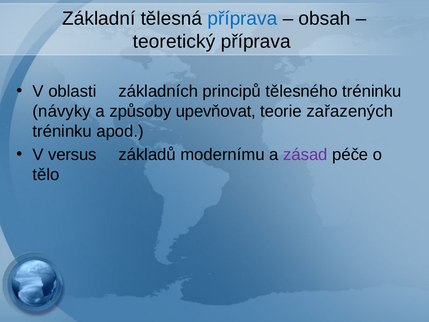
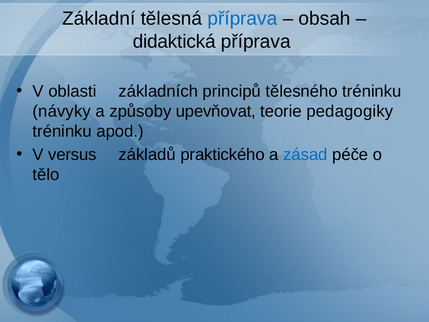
teoretický: teoretický -> didaktická (174, 41)
zařazených: zařazených -> pedagogiky (350, 111)
modernímu: modernímu -> praktického (223, 155)
zásad colour: purple -> blue (305, 155)
